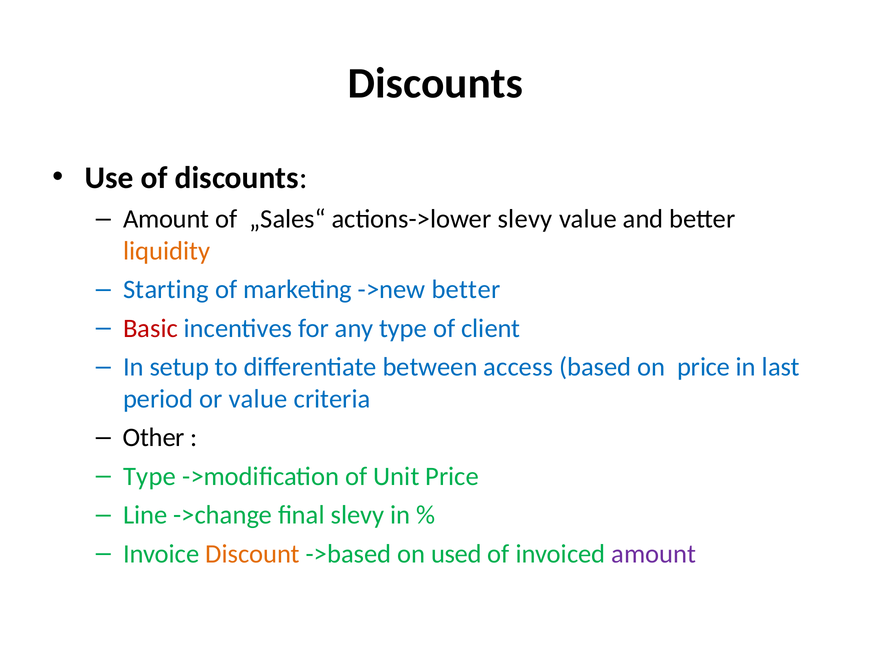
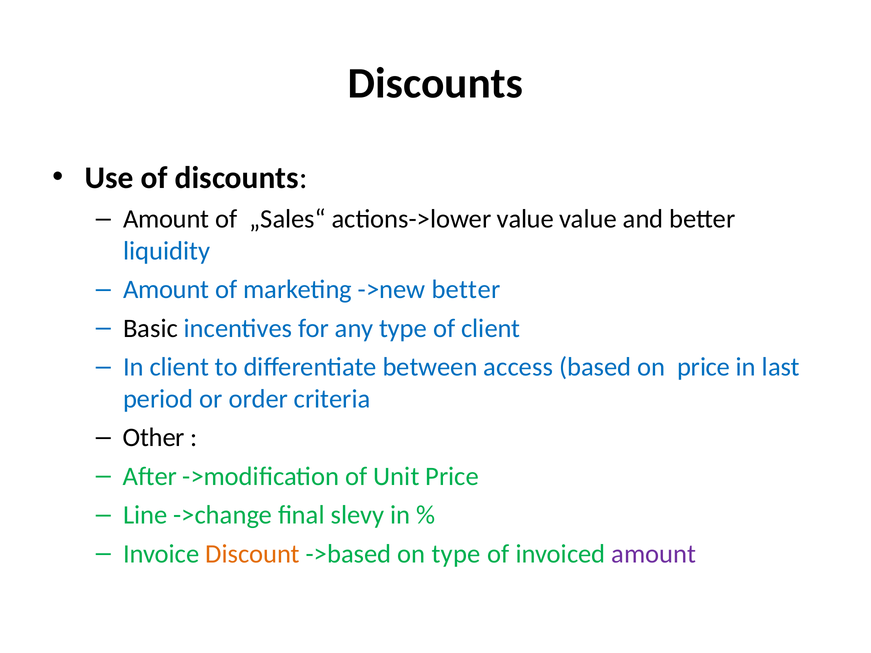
actions->lower slevy: slevy -> value (525, 219)
liquidity colour: orange -> blue (167, 251)
Starting: Starting -> Amount (166, 290)
Basic colour: red -> black (150, 328)
In setup: setup -> client (179, 367)
or value: value -> order (258, 399)
Type: Type -> After (150, 477)
on used: used -> type (456, 554)
